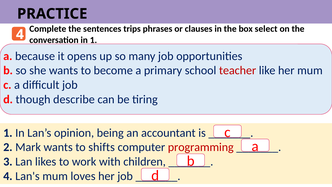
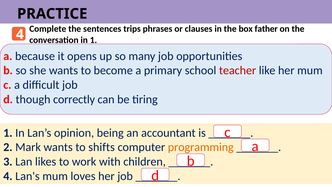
select: select -> father (266, 29)
describe: describe -> correctly (74, 99)
programming colour: red -> orange (201, 147)
